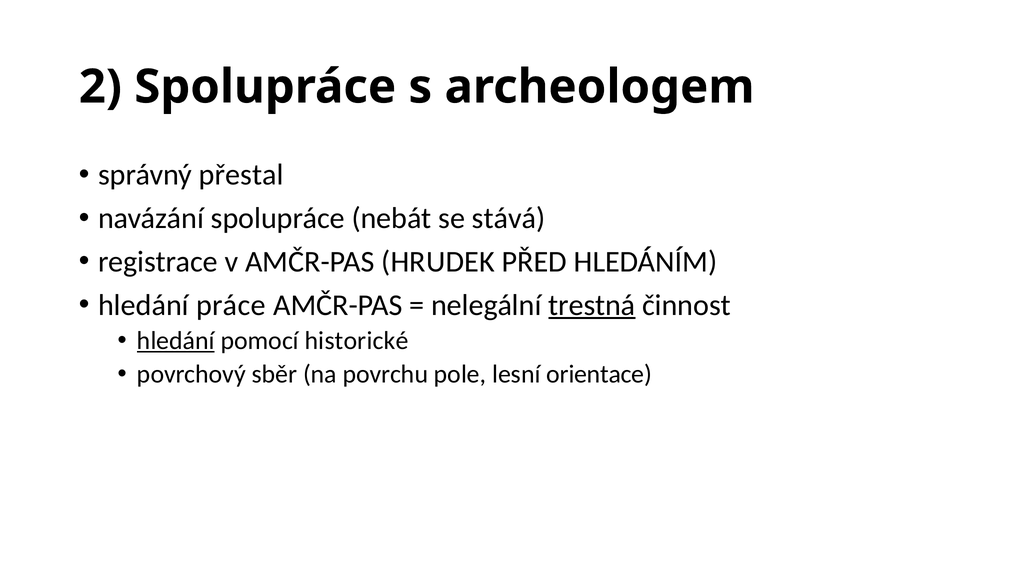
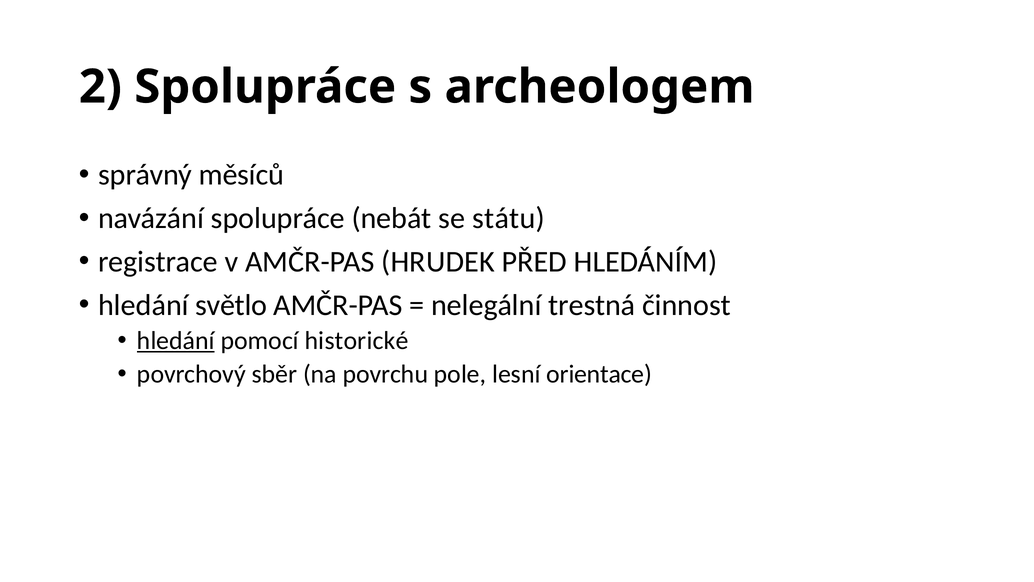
přestal: přestal -> měsíců (241, 175)
stává: stává -> státu (509, 218)
práce: práce -> světlo (231, 305)
trestná underline: present -> none (592, 305)
